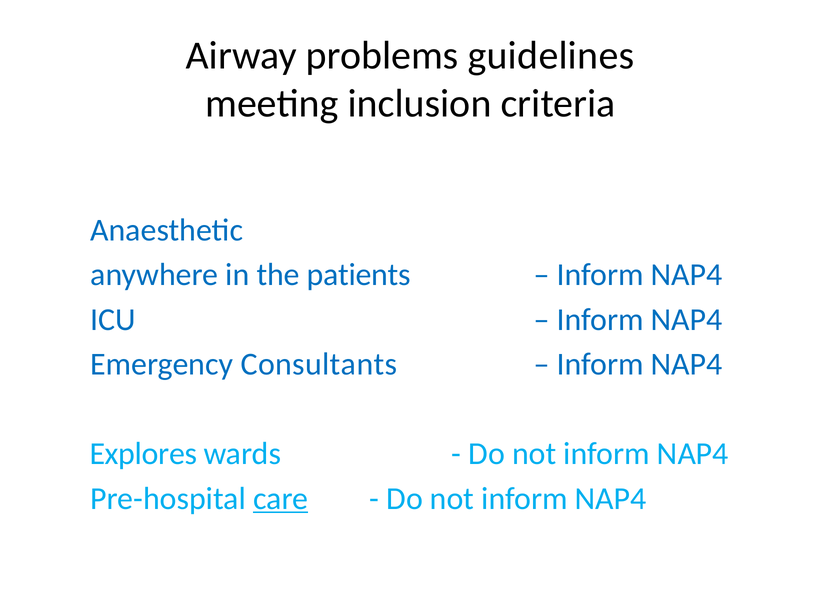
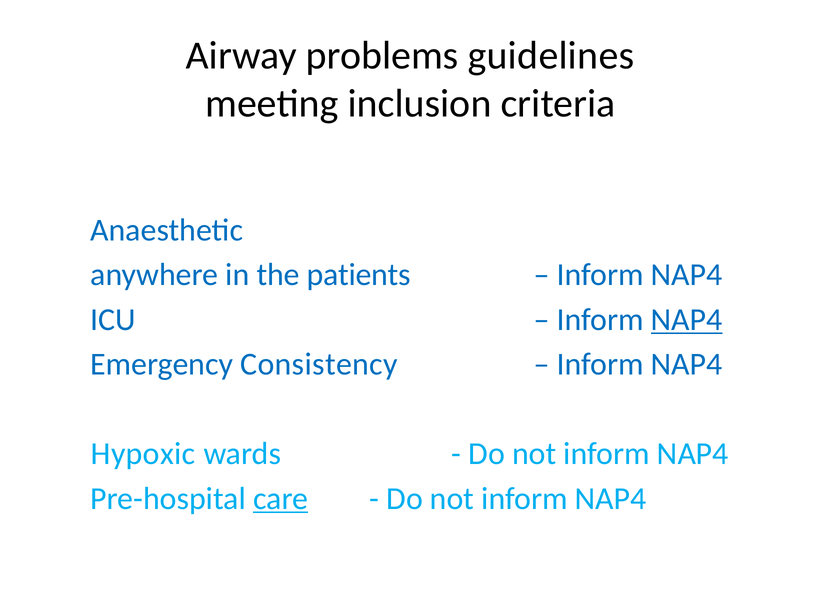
NAP4 underline: none -> present (687, 319)
Consultants: Consultants -> Consistency (319, 364)
Explores: Explores -> Hypoxic (143, 454)
